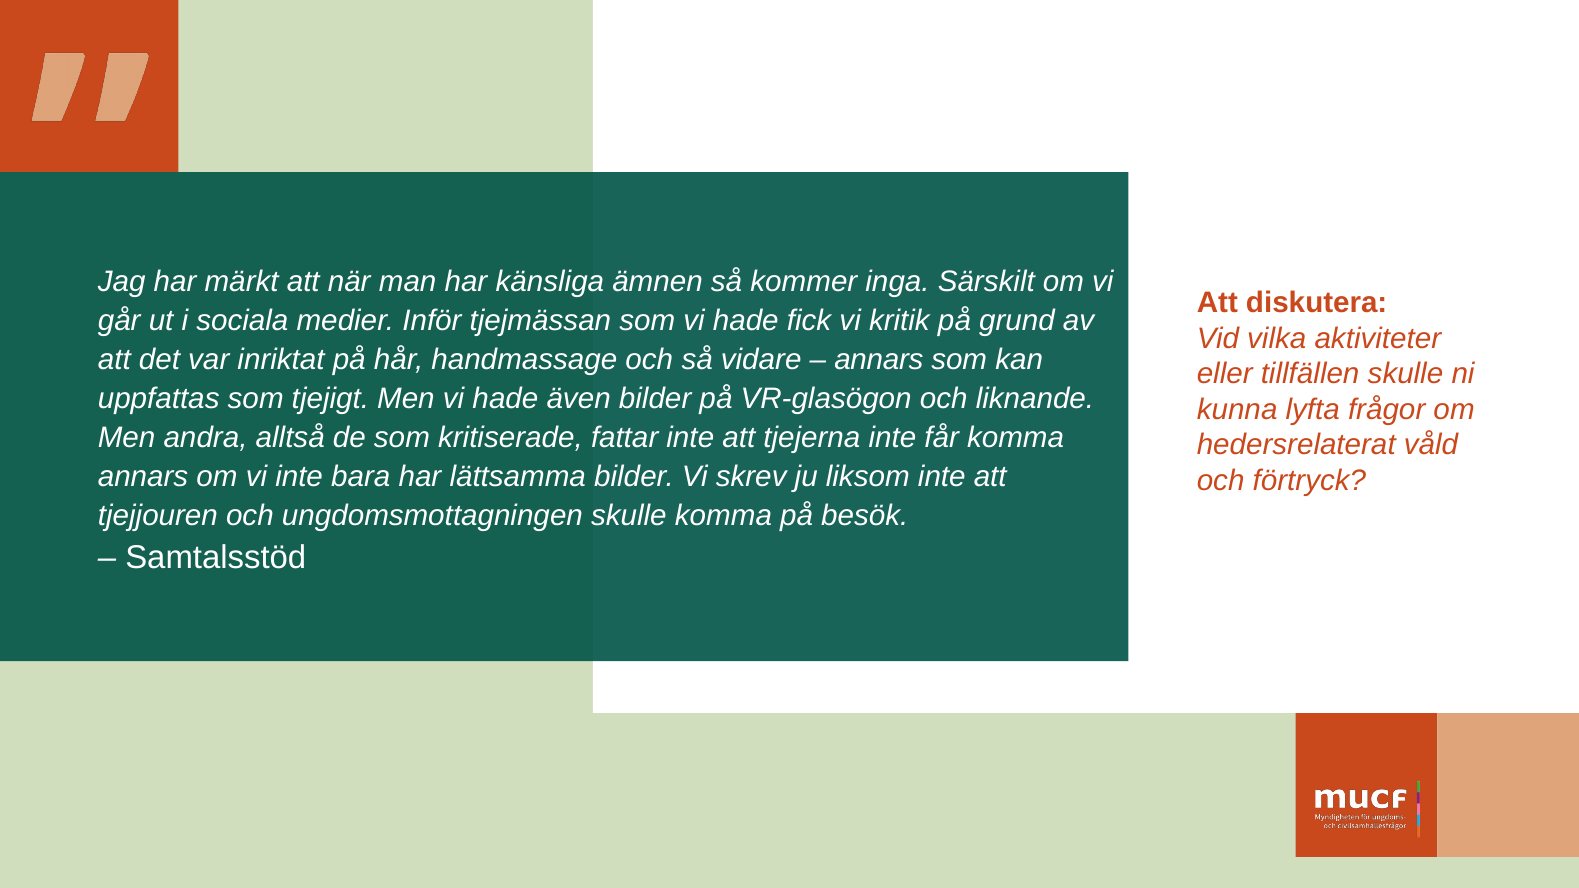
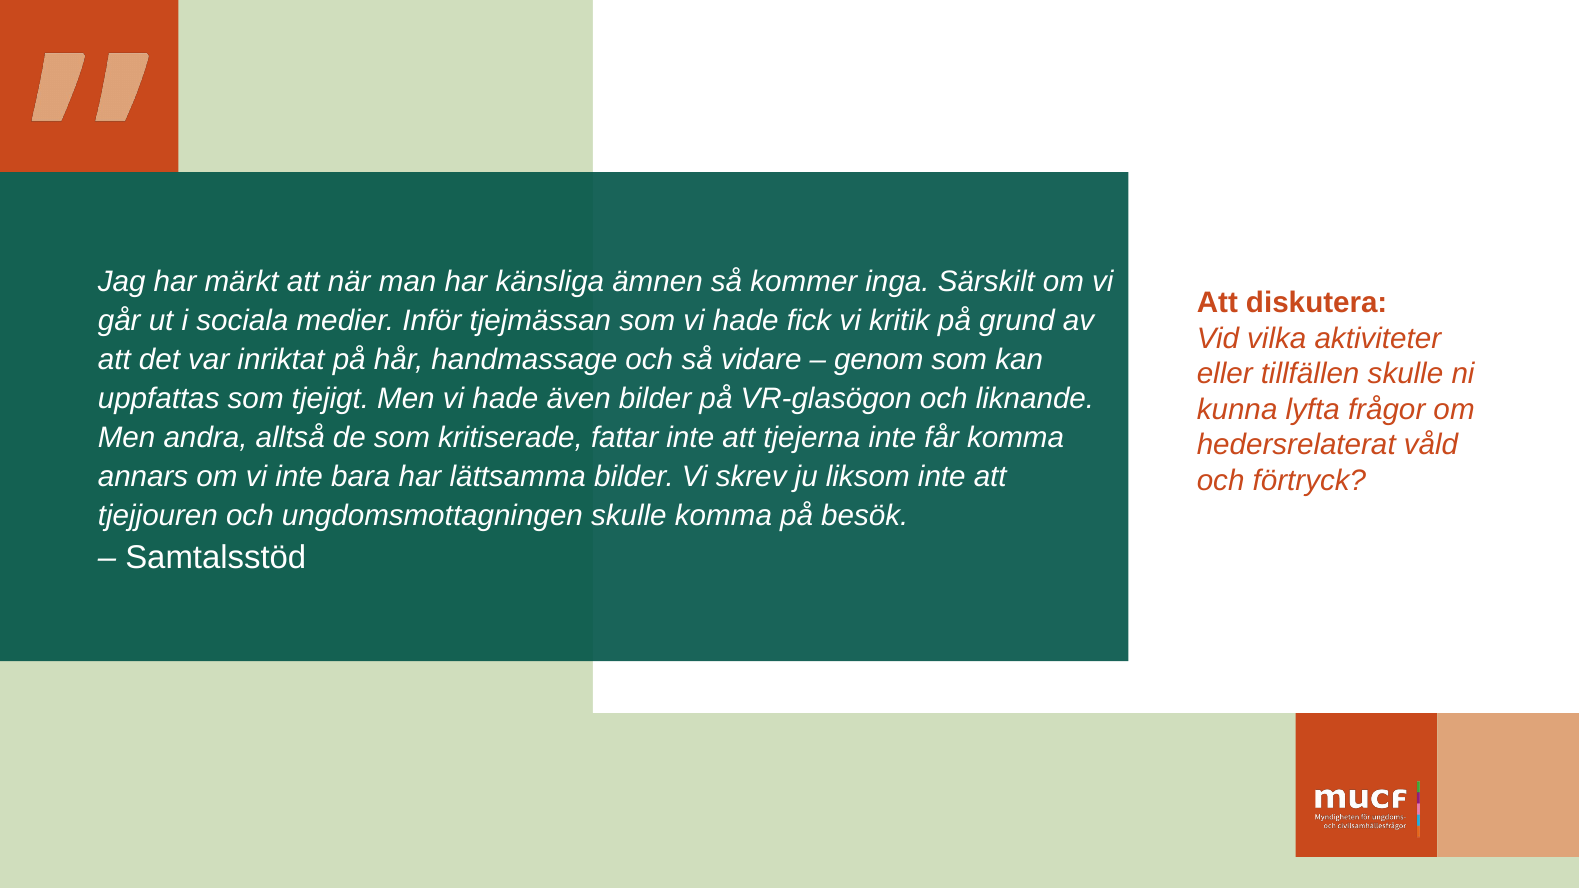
annars: annars -> genom (879, 360)
